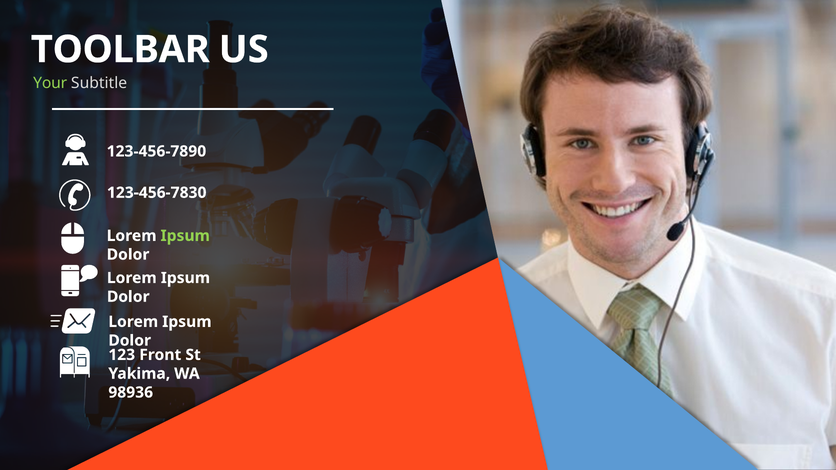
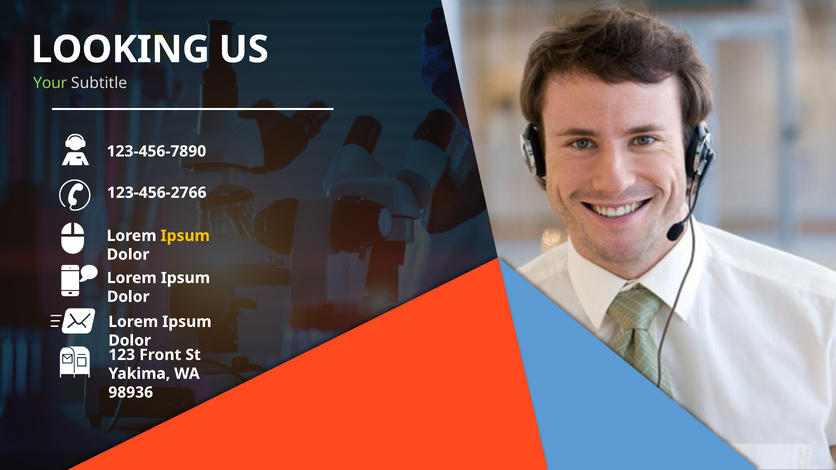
TOOLBAR: TOOLBAR -> LOOKING (120, 50)
123-456-7830: 123-456-7830 -> 123-456-2766 (157, 193)
Ipsum colour: light green -> yellow (185, 236)
